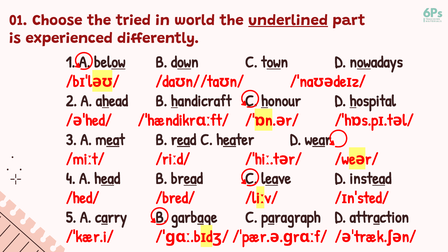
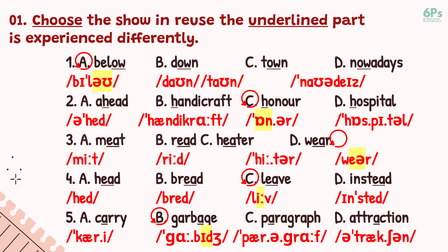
Choose underline: none -> present (57, 20)
tried: tried -> show (133, 20)
world: world -> reuse (195, 20)
